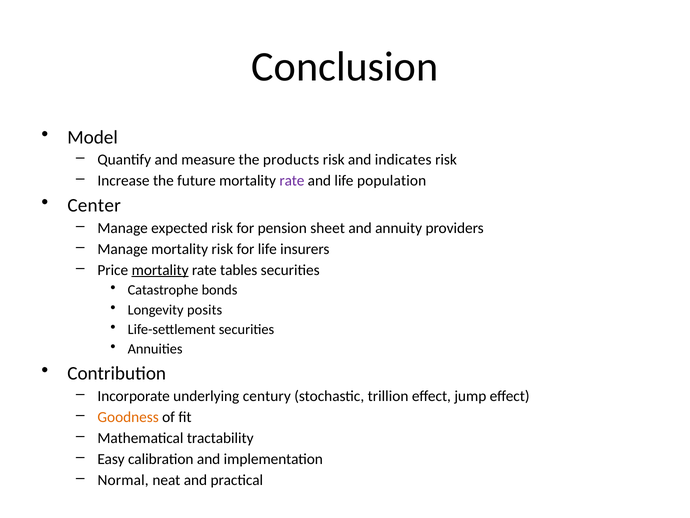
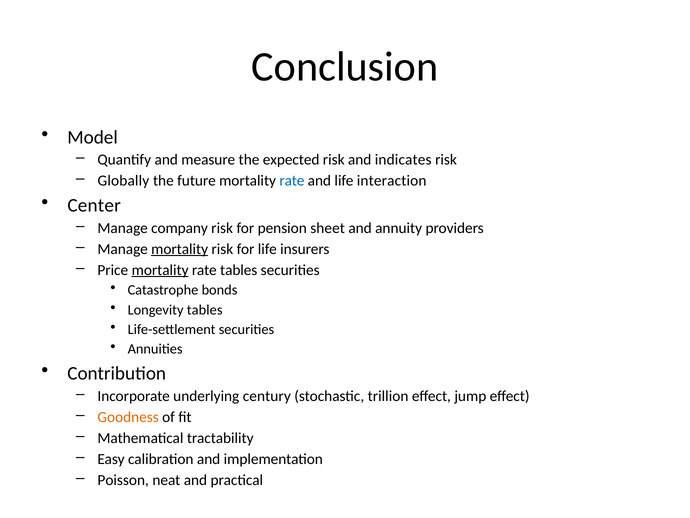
products: products -> expected (291, 160)
Increase: Increase -> Globally (123, 181)
rate colour: purple -> blue (292, 181)
population: population -> interaction (392, 181)
expected: expected -> company (180, 228)
mortality underline: none -> present (180, 249)
Longevity posits: posits -> tables (205, 310)
Normal: Normal -> Poisson (123, 480)
